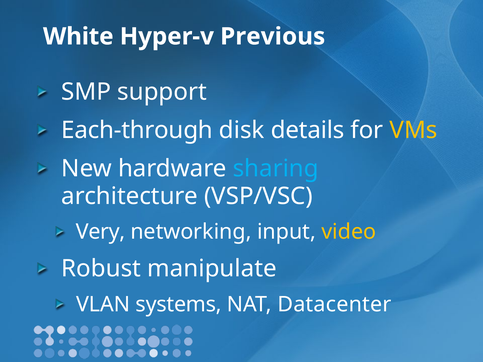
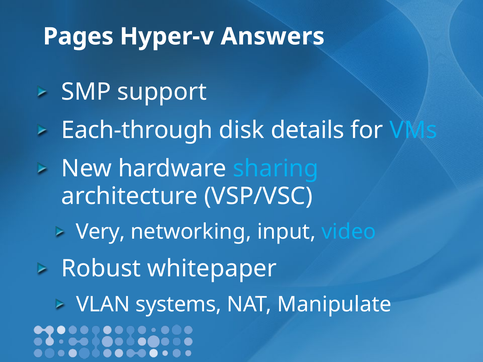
White: White -> Pages (78, 36)
Previous: Previous -> Answers (273, 36)
VMs colour: yellow -> light blue (414, 130)
video colour: yellow -> light blue (349, 232)
manipulate: manipulate -> whitepaper (212, 269)
Datacenter: Datacenter -> Manipulate (334, 305)
